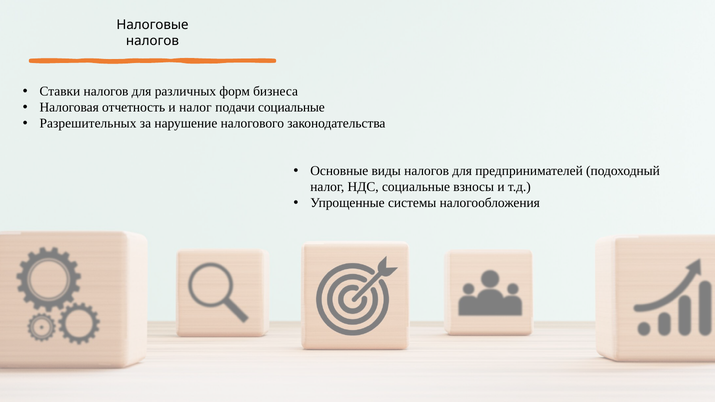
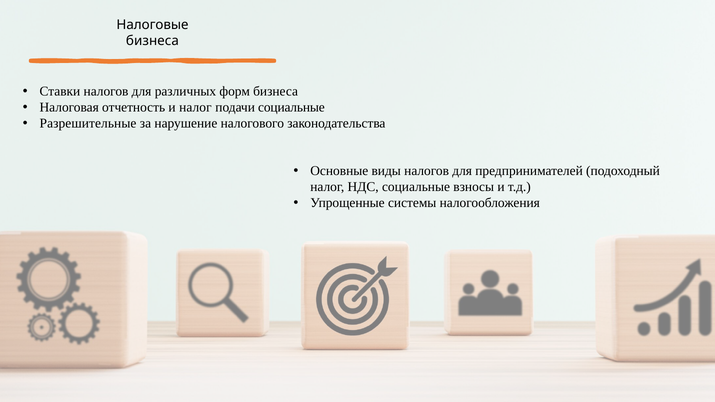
налогов: налогов -> бизнеса (152, 41)
Разрешительных: Разрешительных -> Разрешительные (88, 124)
